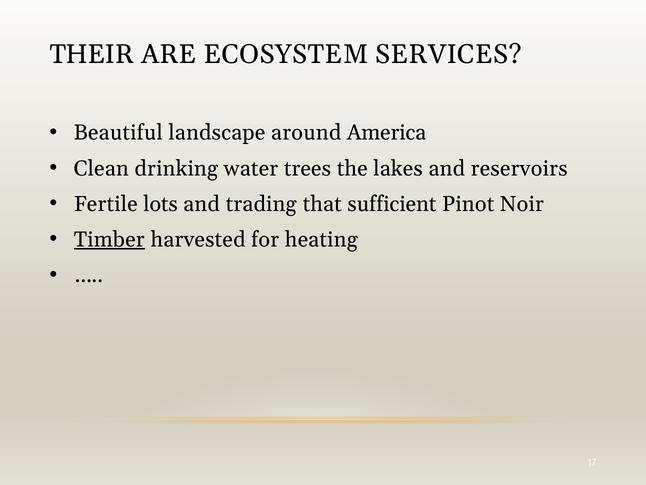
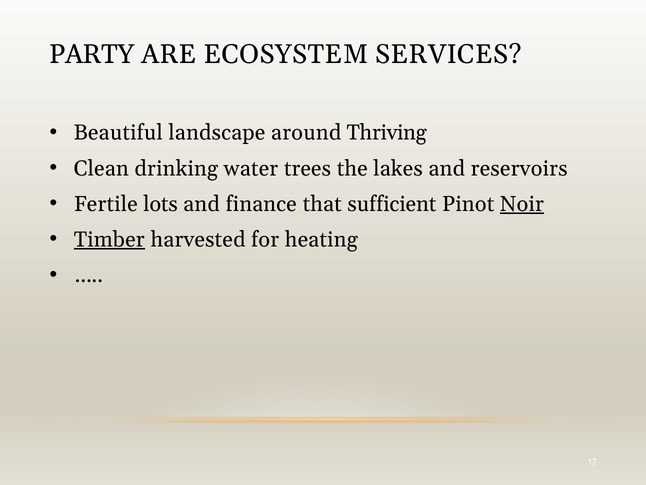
THEIR: THEIR -> PARTY (92, 54)
America: America -> Thriving (387, 133)
trading: trading -> finance (261, 204)
Noir underline: none -> present (522, 204)
